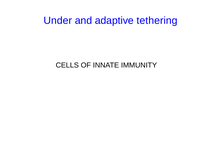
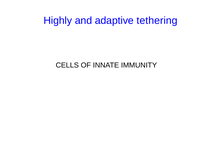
Under: Under -> Highly (58, 21)
